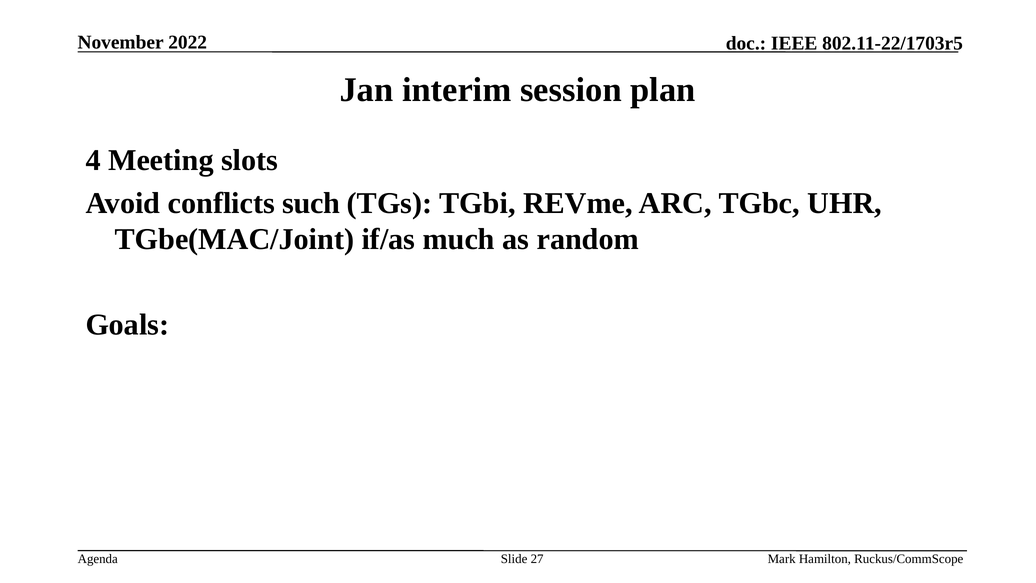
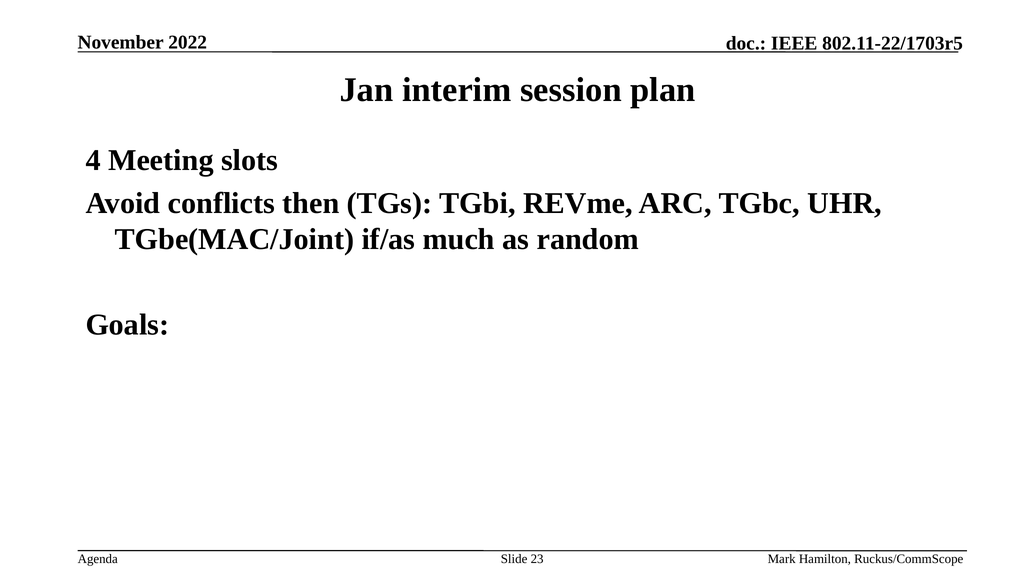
such: such -> then (311, 203)
27: 27 -> 23 (537, 559)
